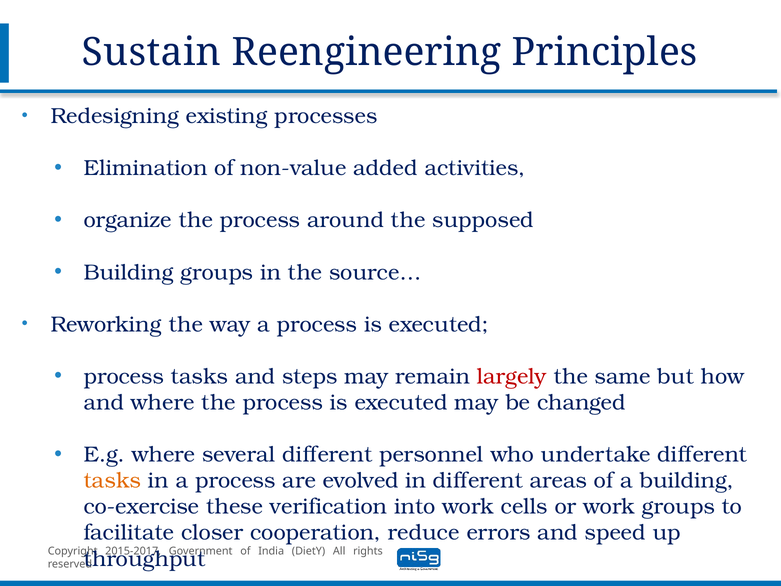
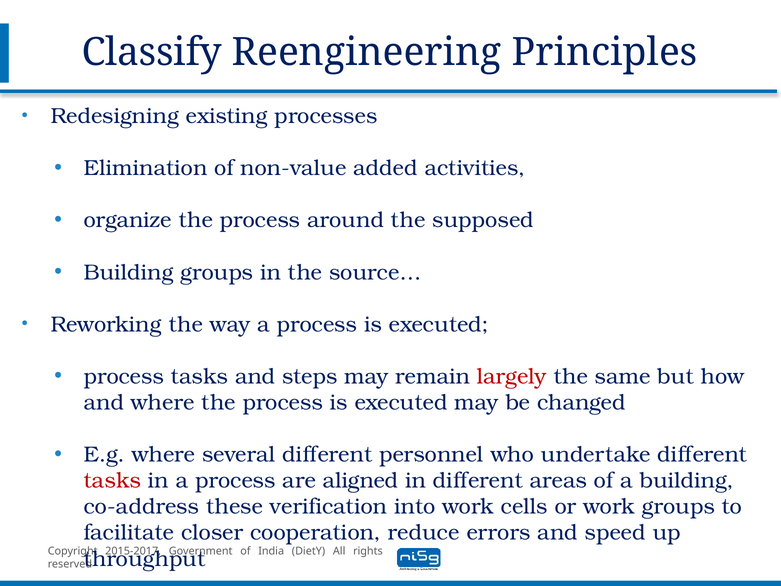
Sustain: Sustain -> Classify (152, 52)
tasks colour: orange -> red (112, 481)
evolved: evolved -> aligned (361, 481)
co-exercise: co-exercise -> co-address (141, 507)
